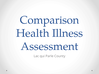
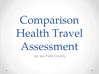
Illness: Illness -> Travel (68, 33)
